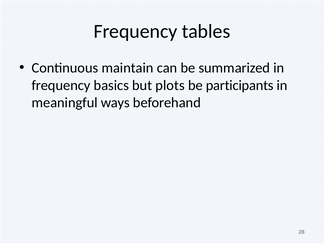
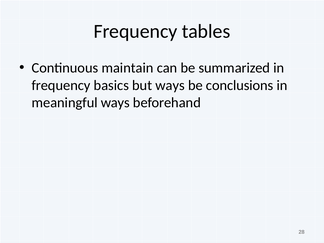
but plots: plots -> ways (170, 85)
participants: participants -> conclusions (240, 85)
